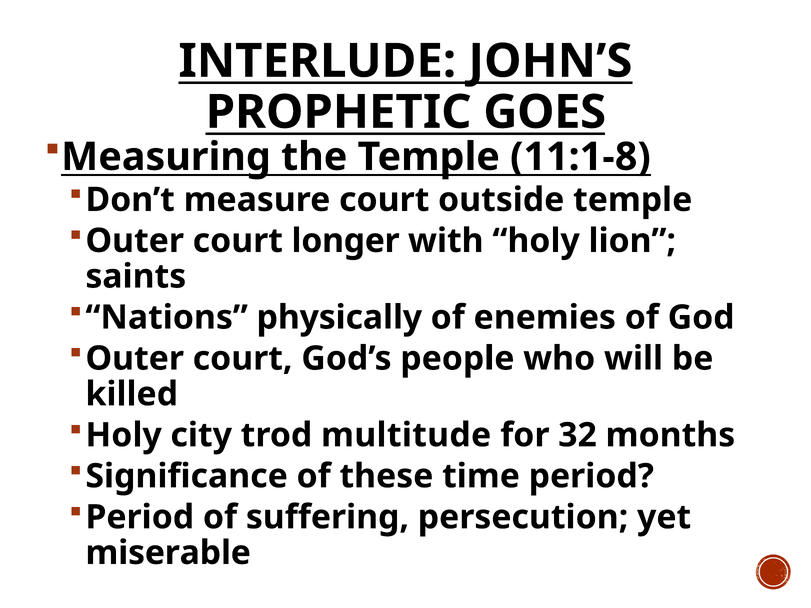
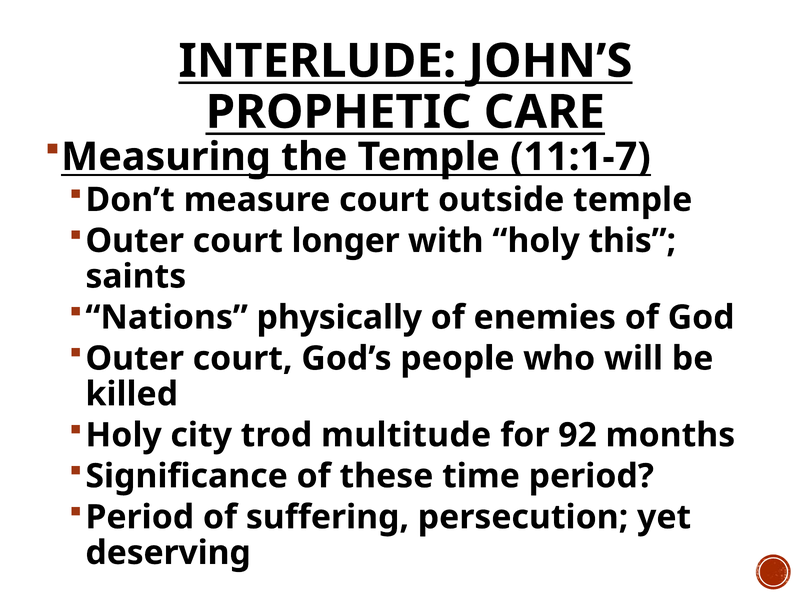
GOES: GOES -> CARE (544, 112)
11:1-8: 11:1-8 -> 11:1-7 (580, 157)
lion: lion -> this (632, 241)
32: 32 -> 92 (578, 435)
miserable: miserable -> deserving (168, 553)
